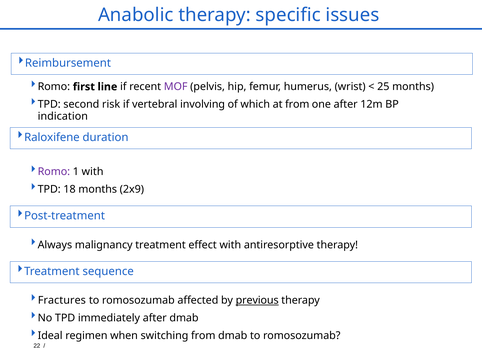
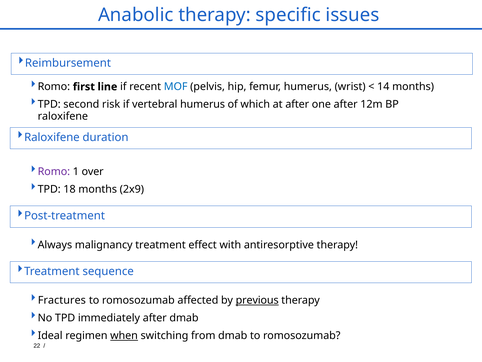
MOF colour: purple -> blue (176, 87)
25: 25 -> 14 (383, 87)
vertebral involving: involving -> humerus (203, 104)
at from: from -> after (297, 104)
indication: indication -> raloxifene (63, 116)
1 with: with -> over (93, 171)
when underline: none -> present (124, 335)
